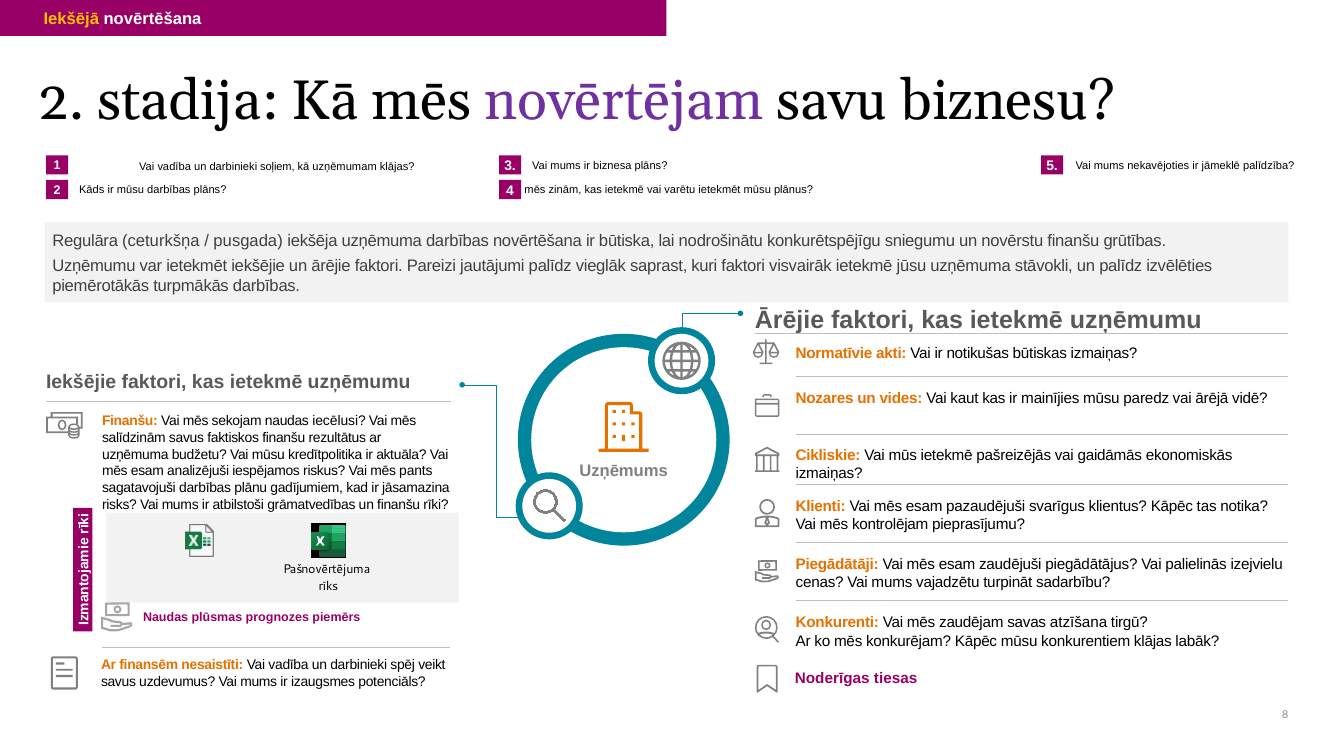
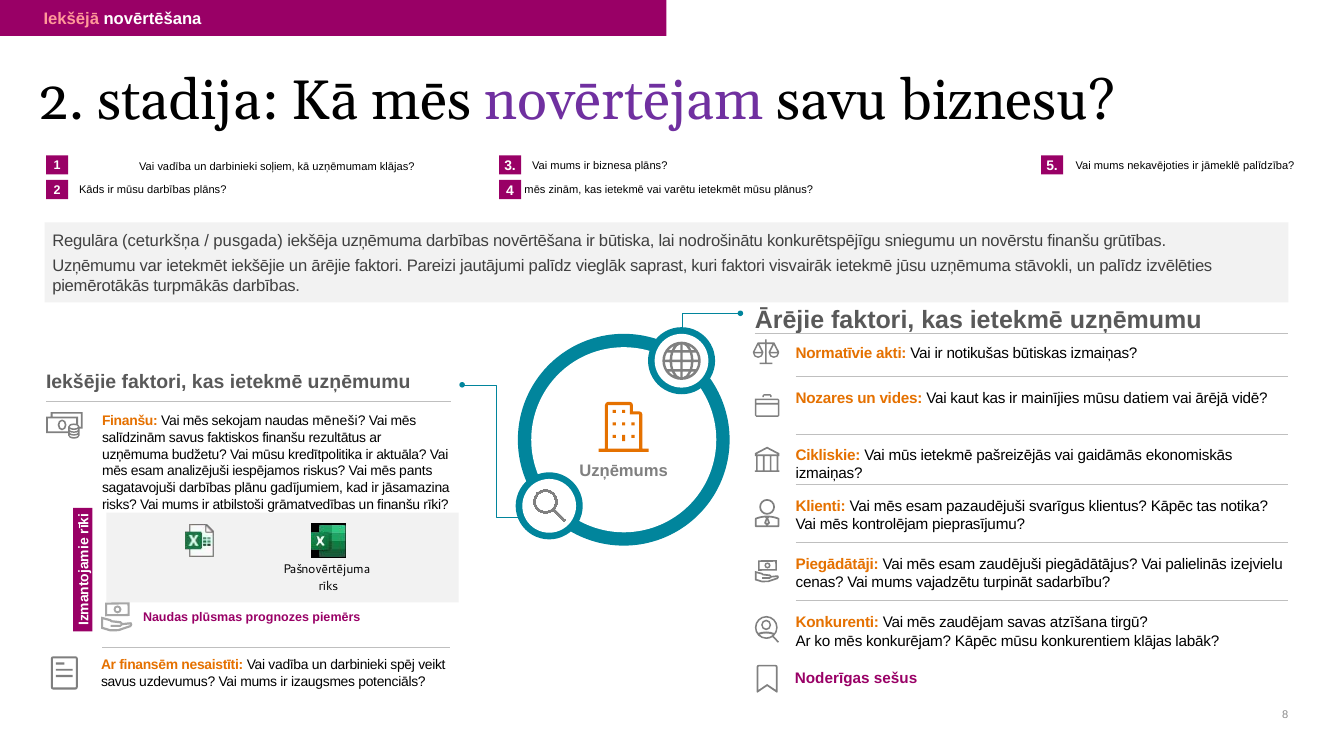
Iekšējā colour: yellow -> pink (71, 19)
paredz: paredz -> datiem (1146, 399)
iecēlusi: iecēlusi -> mēneši (339, 421)
tiesas: tiesas -> sešus (896, 678)
